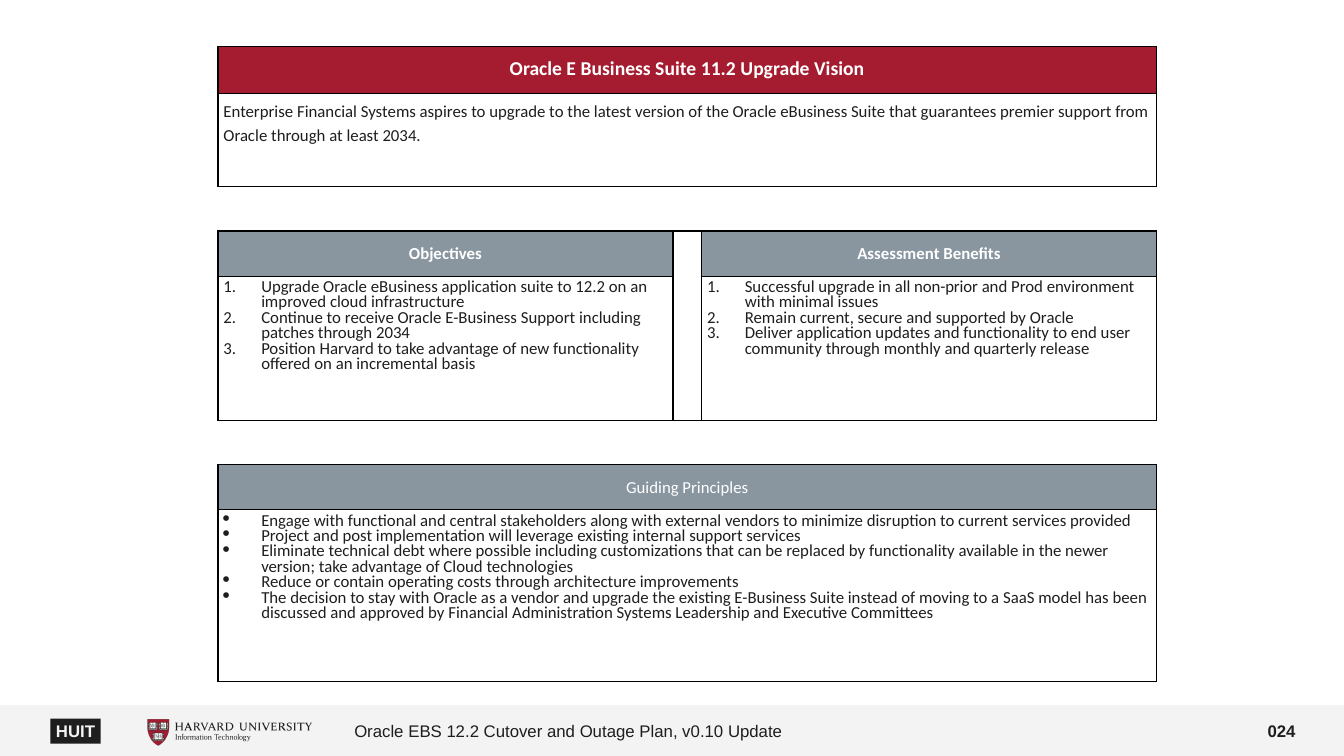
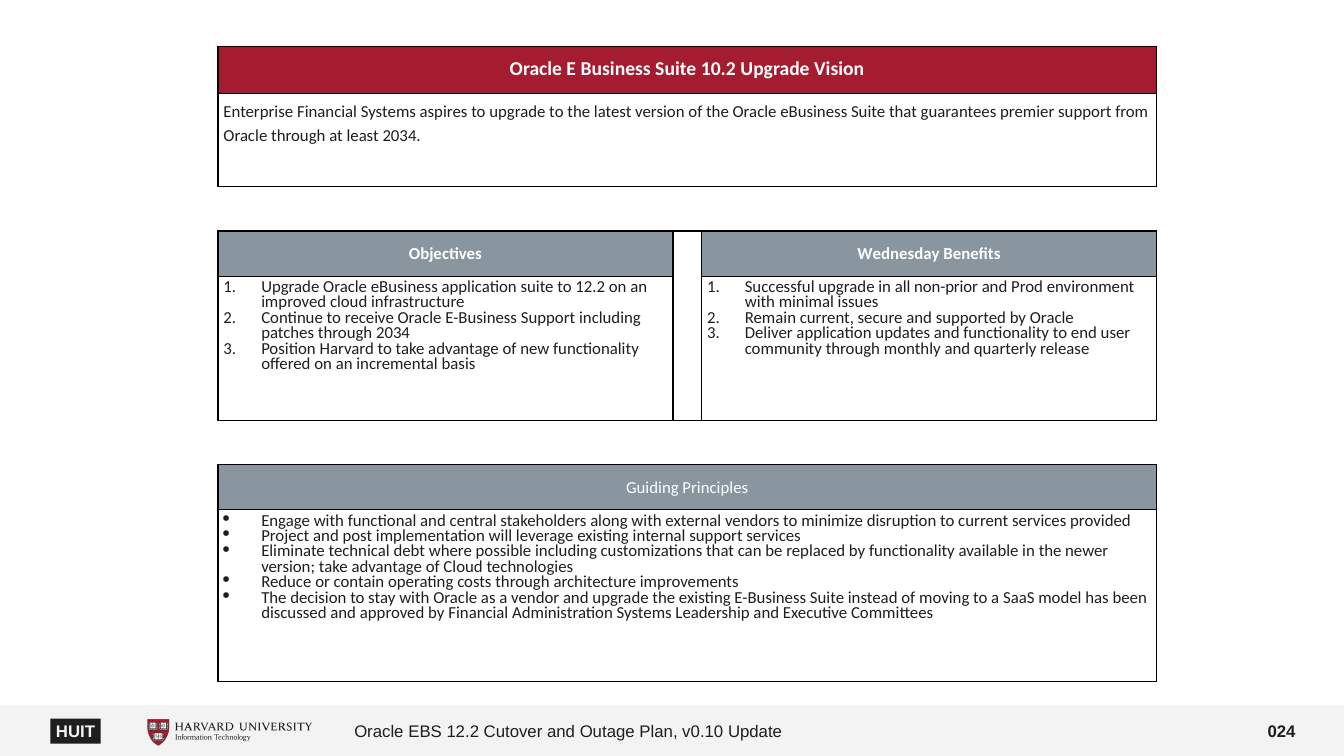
11.2: 11.2 -> 10.2 (718, 69)
Assessment: Assessment -> Wednesday (898, 254)
